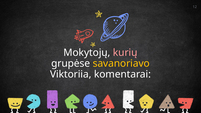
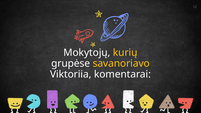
kurių colour: pink -> yellow (125, 53)
